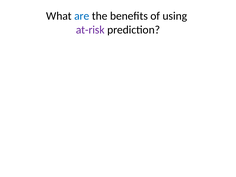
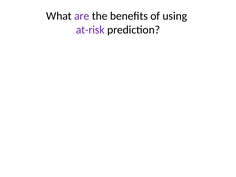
are colour: blue -> purple (82, 16)
